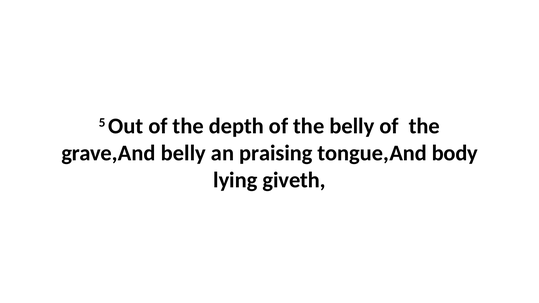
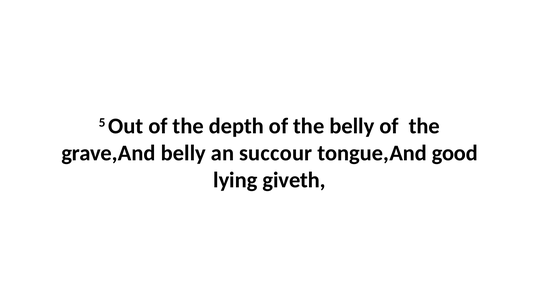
praising: praising -> succour (276, 153)
body: body -> good (455, 153)
